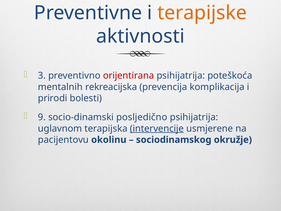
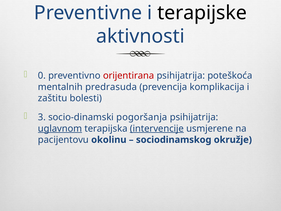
terapijske colour: orange -> black (202, 13)
3: 3 -> 0 (42, 76)
rekreacijska: rekreacijska -> predrasuda (111, 87)
prirodi: prirodi -> zaštitu (53, 98)
9: 9 -> 3 (42, 117)
posljedično: posljedično -> pogoršanja (142, 117)
uglavnom underline: none -> present (60, 128)
